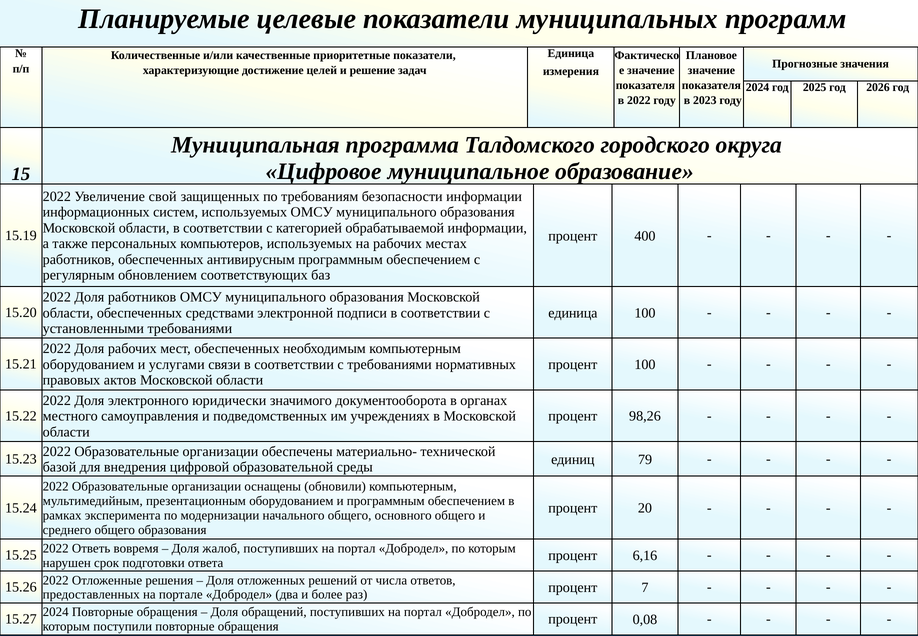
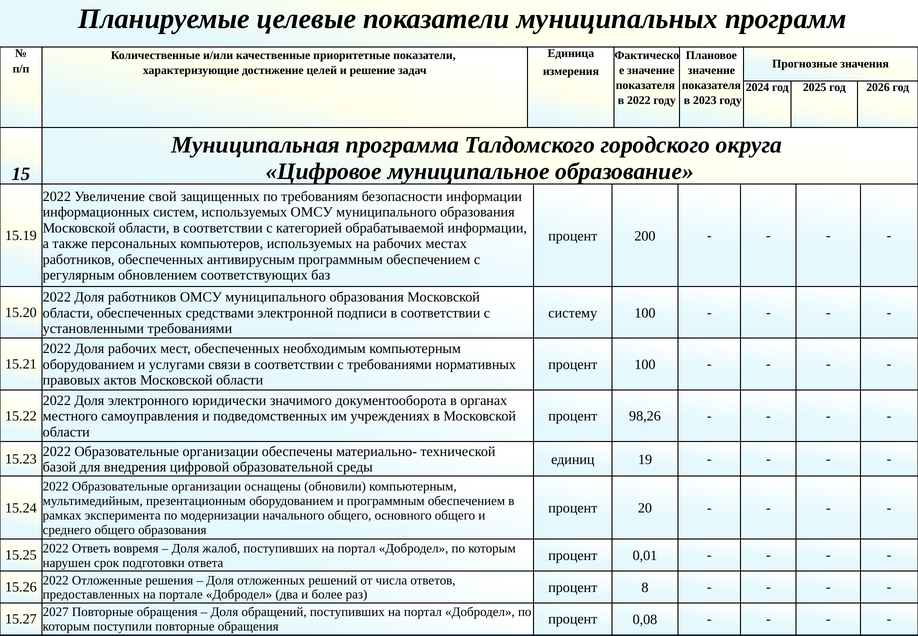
400: 400 -> 200 (645, 236)
единица: единица -> систему (573, 313)
79: 79 -> 19 (645, 459)
6,16: 6,16 -> 0,01 (645, 555)
7: 7 -> 8 (645, 587)
2024: 2024 -> 2027 (56, 612)
